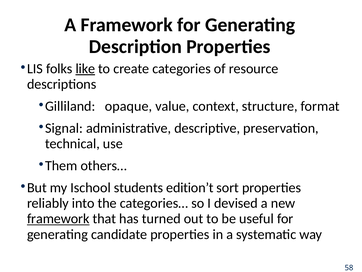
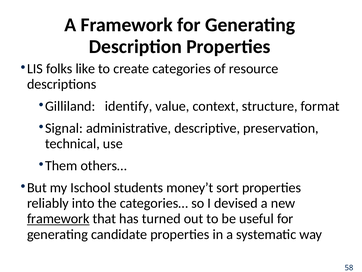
like underline: present -> none (85, 69)
opaque: opaque -> identify (129, 106)
edition’t: edition’t -> money’t (190, 187)
